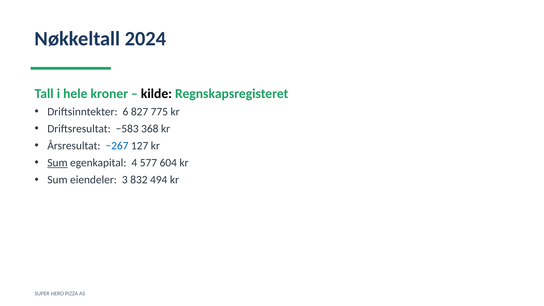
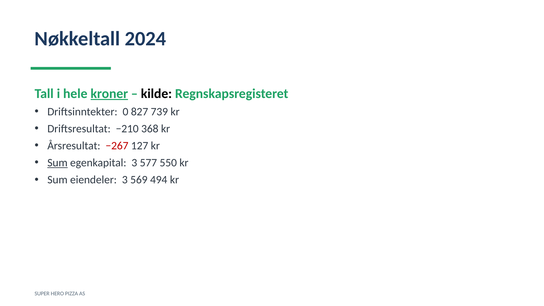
kroner underline: none -> present (109, 94)
6: 6 -> 0 (125, 112)
775: 775 -> 739 (159, 112)
−583: −583 -> −210 (127, 129)
−267 colour: blue -> red (117, 146)
egenkapital 4: 4 -> 3 (134, 163)
604: 604 -> 550 (168, 163)
832: 832 -> 569 (139, 180)
